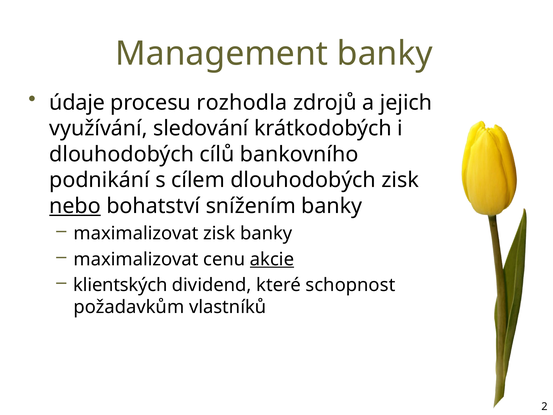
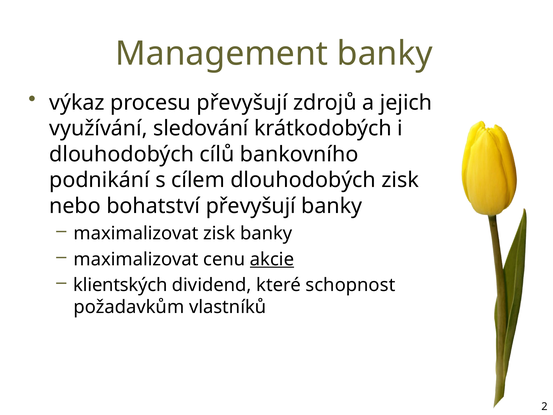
údaje: údaje -> výkaz (77, 103)
procesu rozhodla: rozhodla -> převyšují (242, 103)
nebo underline: present -> none (75, 206)
bohatství snížením: snížením -> převyšují (251, 206)
